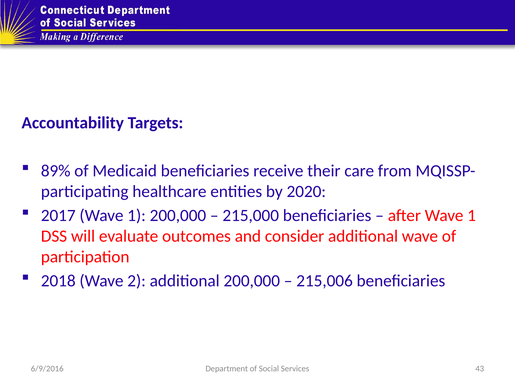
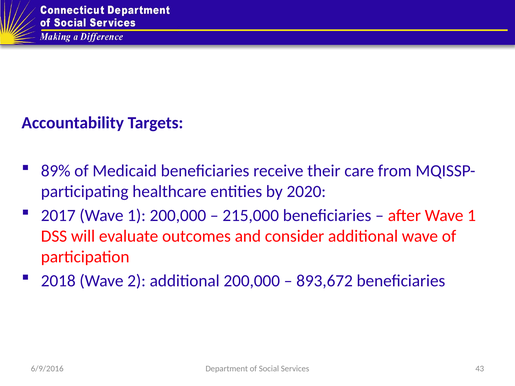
215,006: 215,006 -> 893,672 (325, 281)
